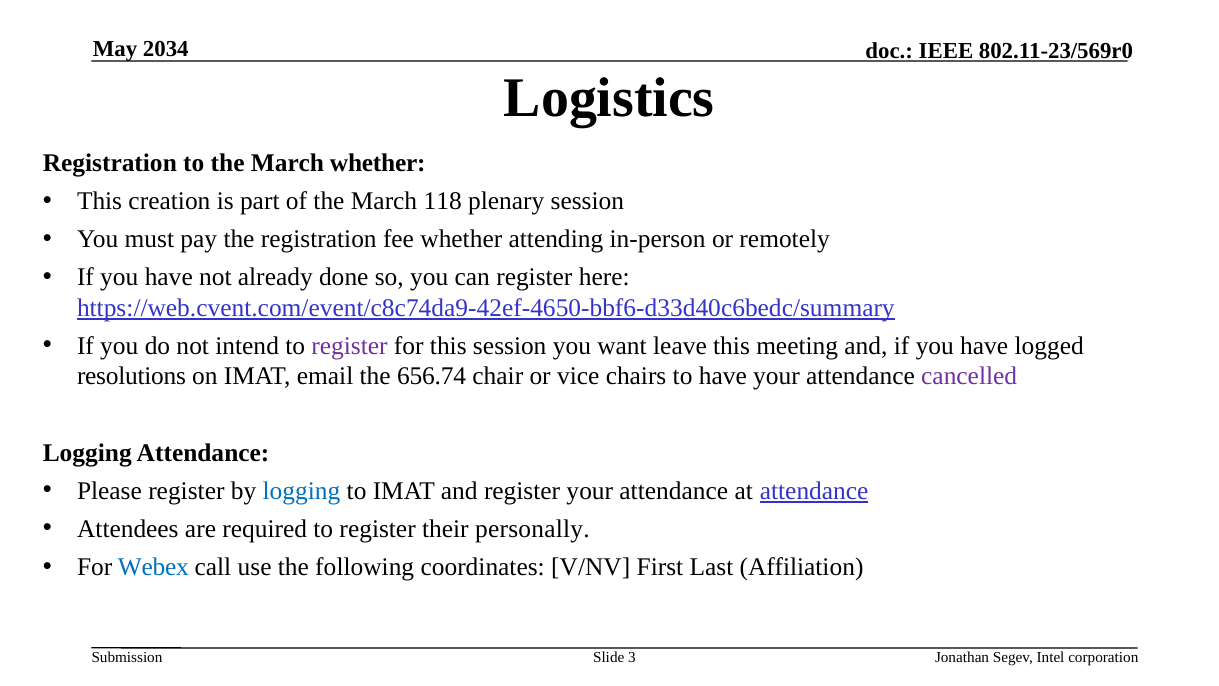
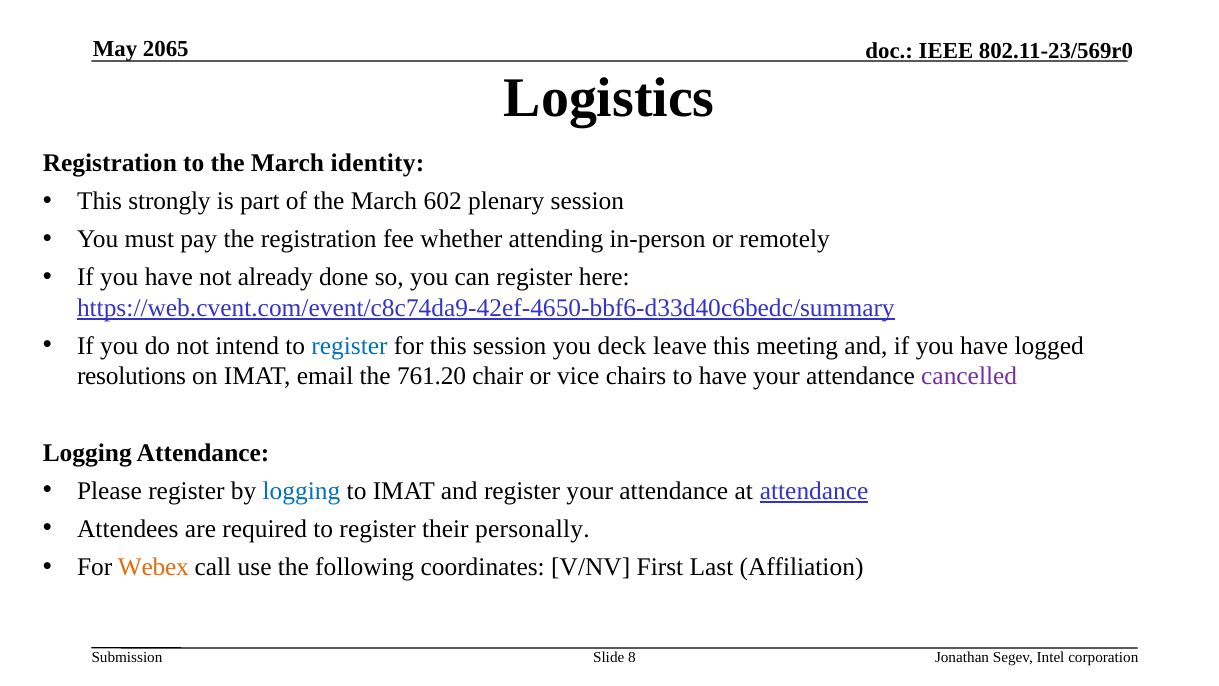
2034: 2034 -> 2065 (166, 48)
March whether: whether -> identity (377, 163)
creation: creation -> strongly (170, 201)
118: 118 -> 602 (443, 201)
register colour: purple -> blue (349, 346)
want: want -> deck (622, 346)
656.74: 656.74 -> 761.20 (432, 376)
Webex colour: blue -> orange (153, 567)
3: 3 -> 8 (632, 658)
